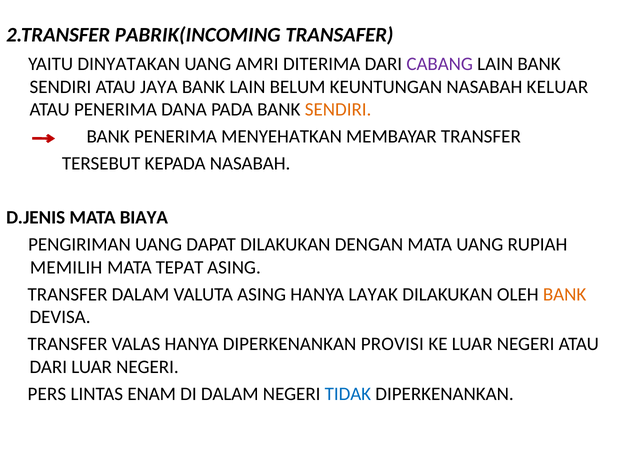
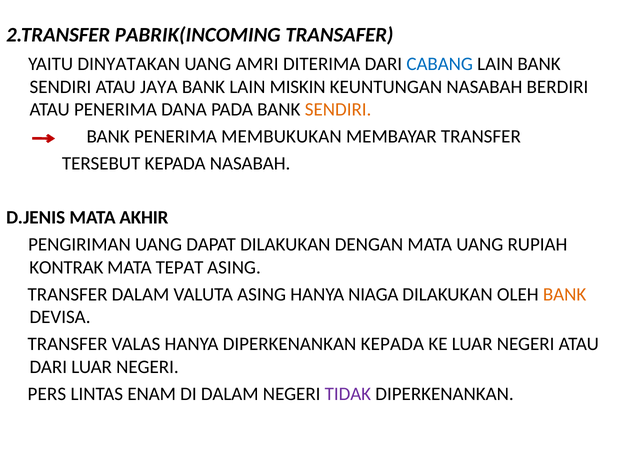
CABANG colour: purple -> blue (440, 64)
BELUM: BELUM -> MISKIN (298, 87)
KELUAR: KELUAR -> BERDIRI (557, 87)
MENYEHATKAN: MENYEHATKAN -> MEMBUKUKAN (281, 137)
BIAYA: BIAYA -> AKHIR (144, 218)
MEMILIH: MEMILIH -> KONTRAK (66, 267)
LAYAK: LAYAK -> NIAGA (373, 294)
DIPERKENANKAN PROVISI: PROVISI -> KEPADA (392, 344)
TIDAK colour: blue -> purple (348, 394)
